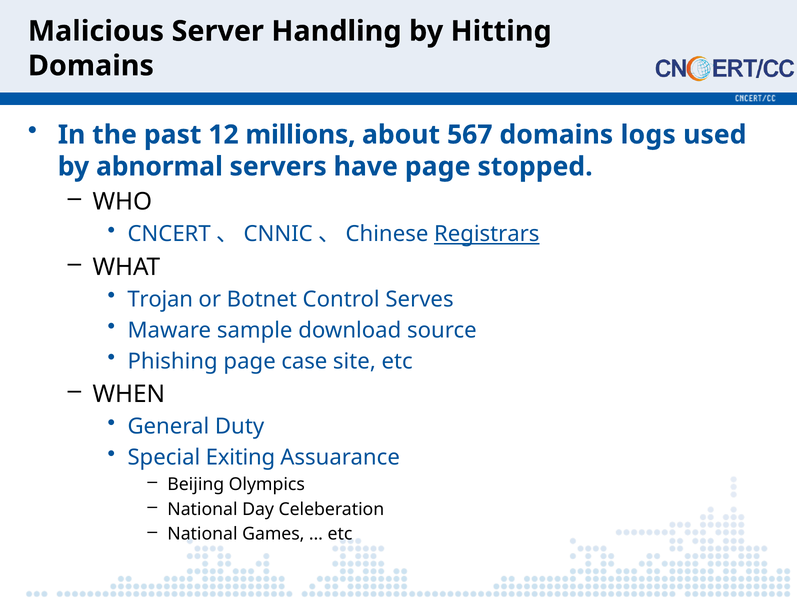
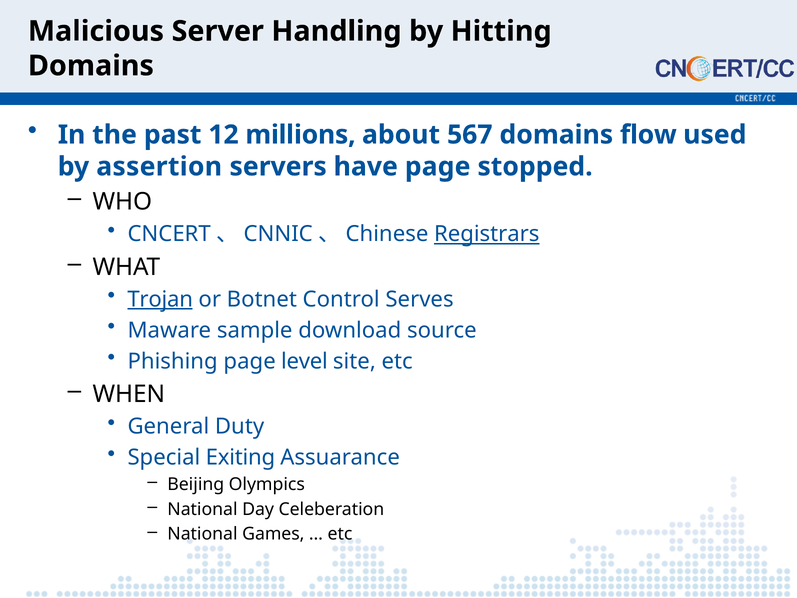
logs: logs -> flow (648, 135)
abnormal: abnormal -> assertion (159, 167)
Trojan underline: none -> present (160, 299)
case: case -> level (304, 361)
